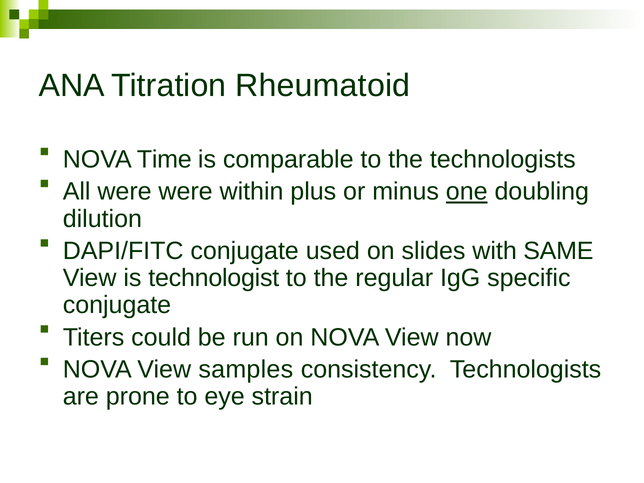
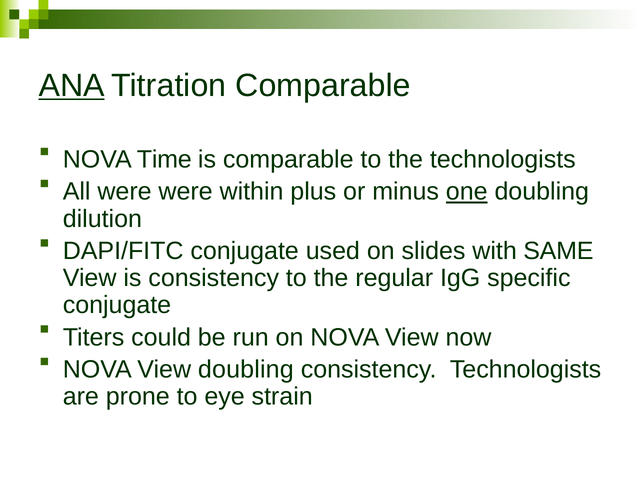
ANA underline: none -> present (72, 85)
Titration Rheumatoid: Rheumatoid -> Comparable (323, 85)
is technologist: technologist -> consistency (214, 278)
View samples: samples -> doubling (246, 369)
